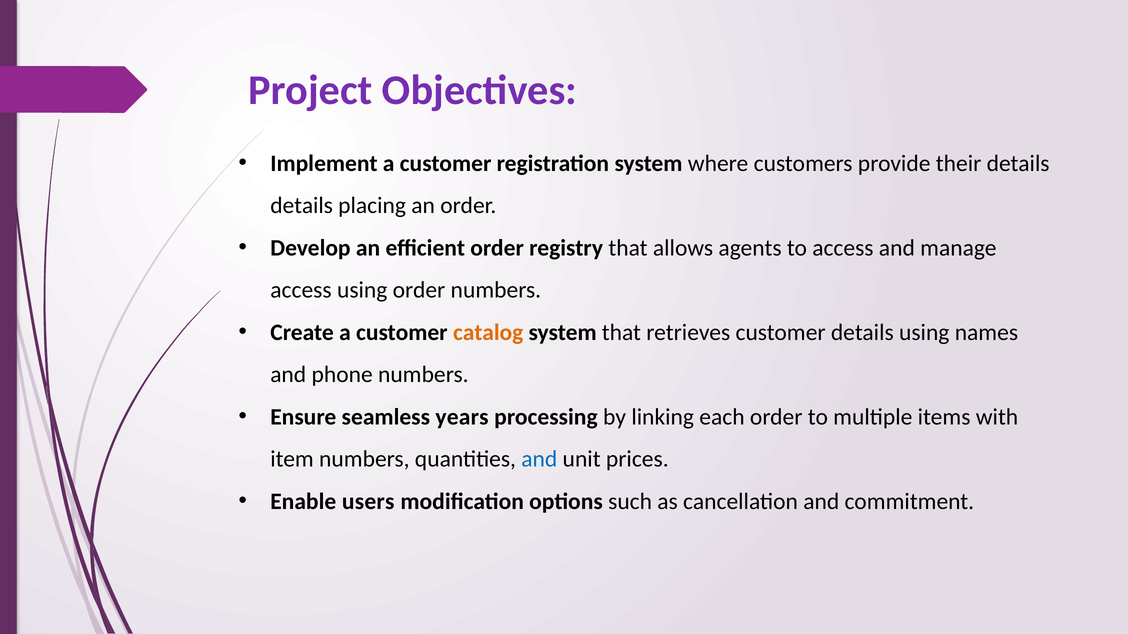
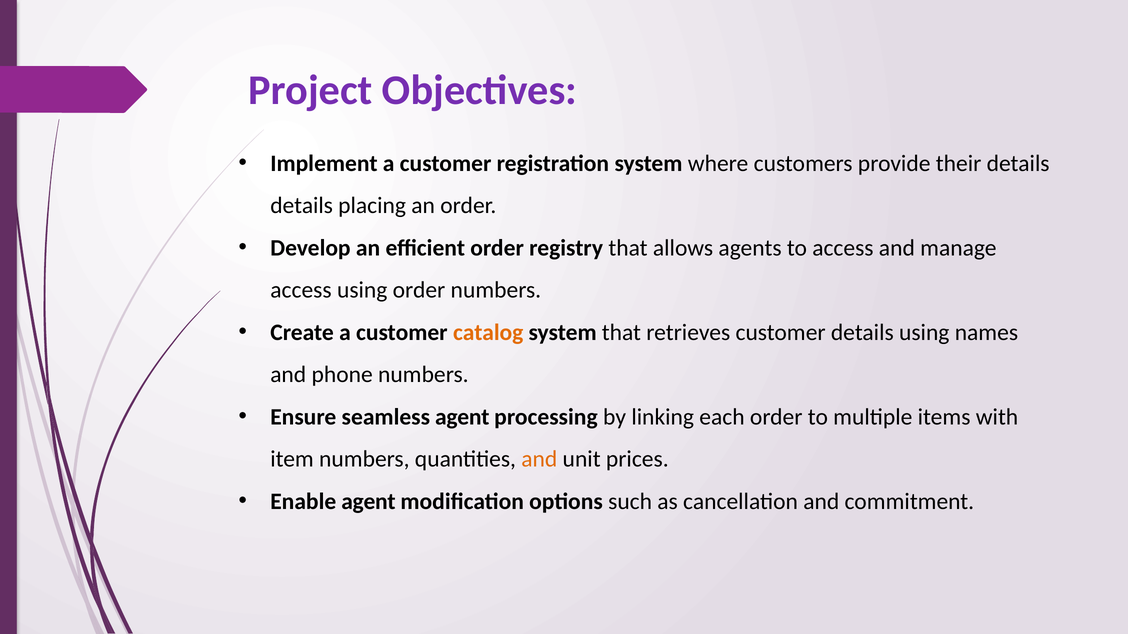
seamless years: years -> agent (462, 417)
and colour: blue -> orange (539, 460)
Enable users: users -> agent (368, 502)
